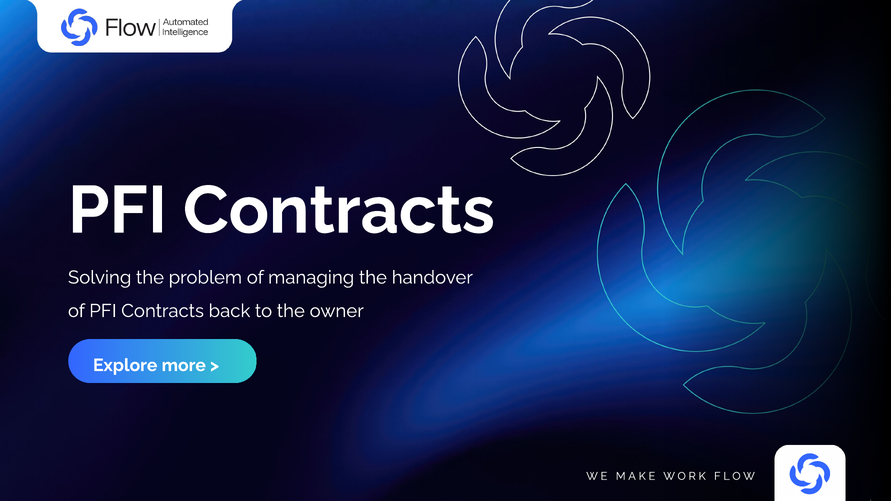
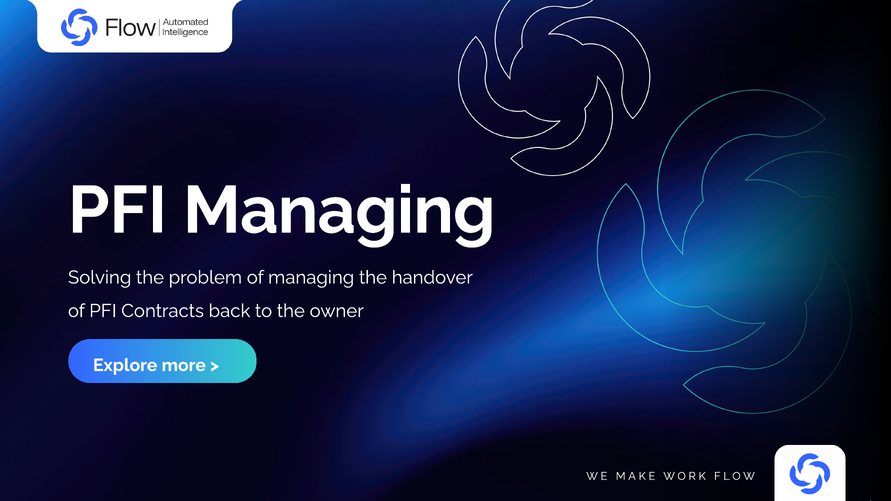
Contracts: Contracts -> Managing (339, 211)
